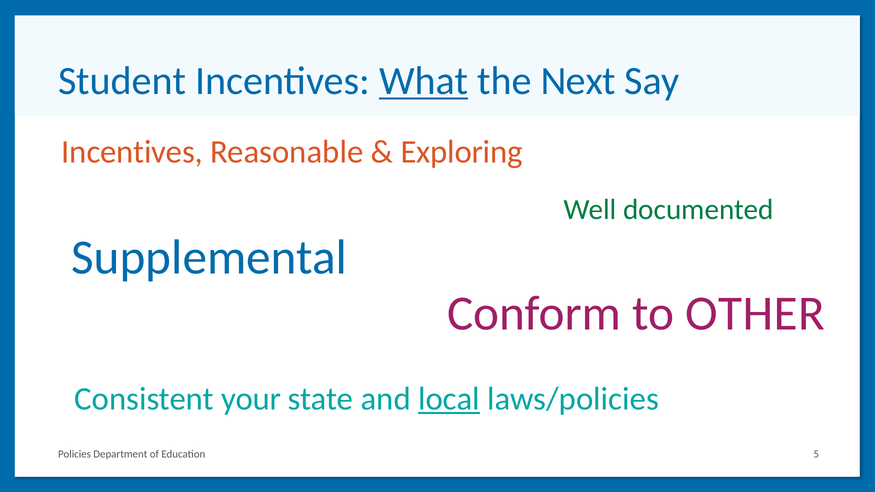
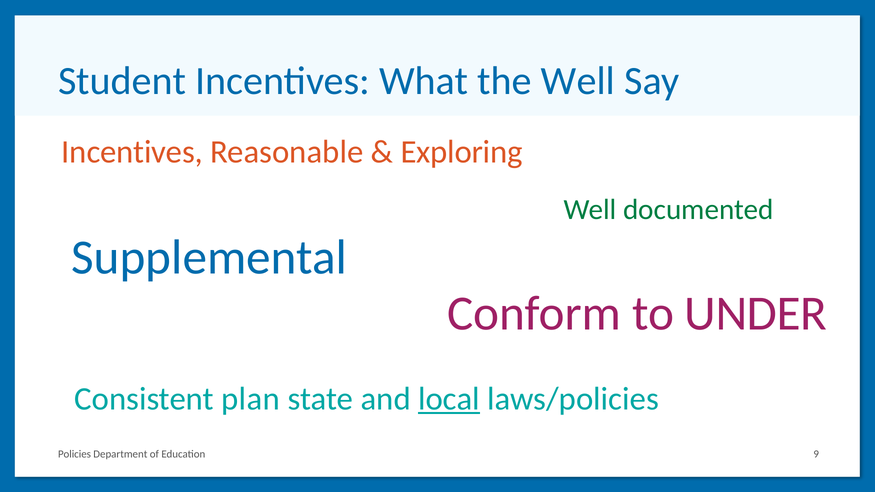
What underline: present -> none (424, 81)
the Next: Next -> Well (578, 81)
OTHER: OTHER -> UNDER (756, 314)
your: your -> plan (251, 399)
5: 5 -> 9 (816, 454)
